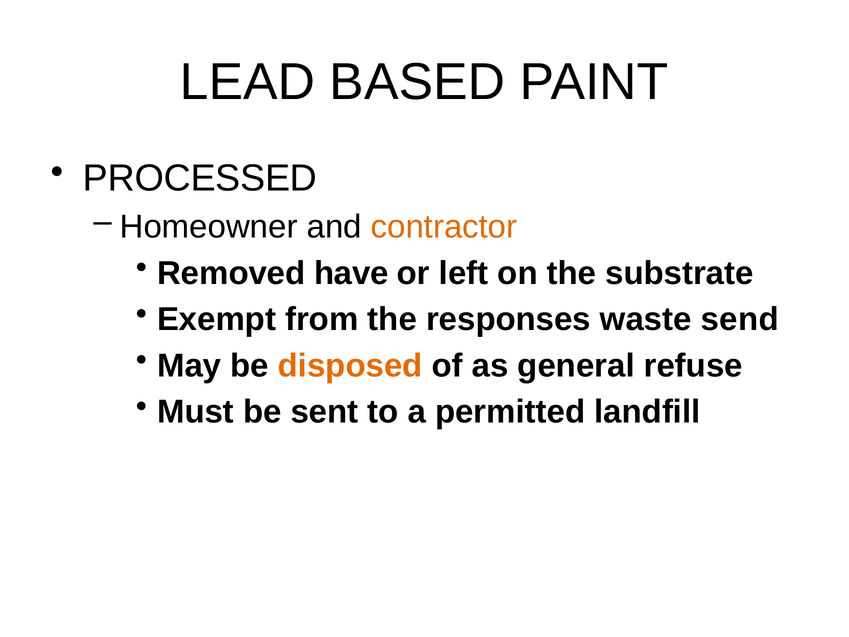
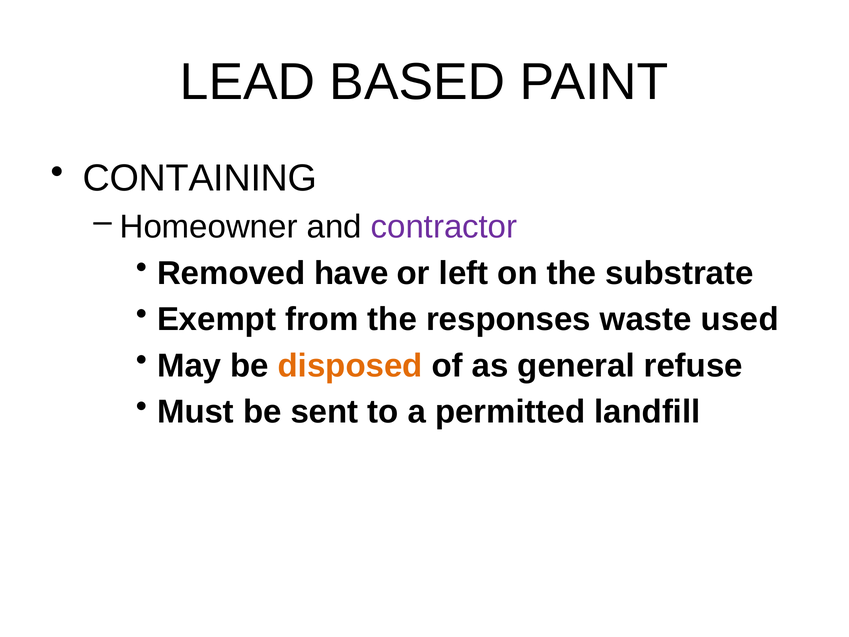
PROCESSED: PROCESSED -> CONTAINING (200, 178)
contractor colour: orange -> purple (444, 227)
send: send -> used (740, 319)
